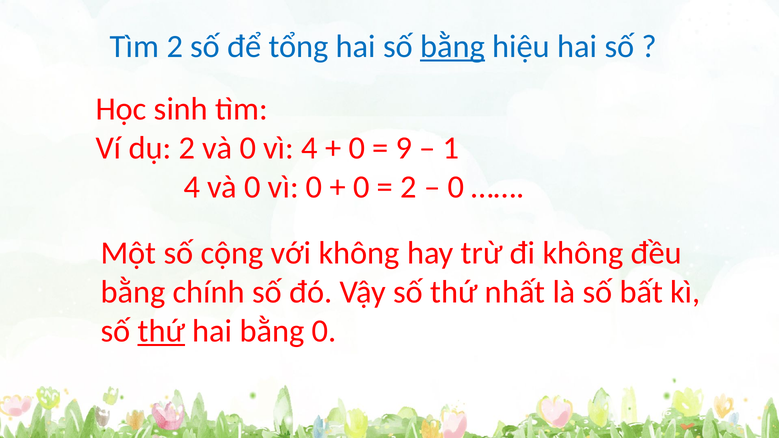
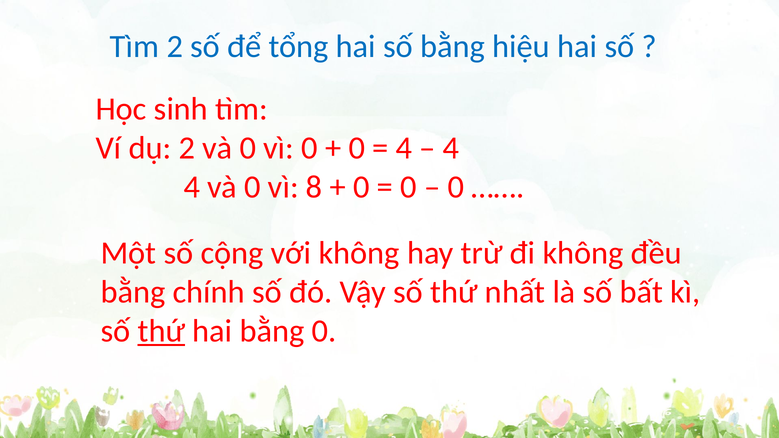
bằng underline: present -> none (453, 46)
vì 4: 4 -> 0 (310, 148)
9: 9 -> 4 (404, 148)
1: 1 -> 4 (451, 148)
vì 0: 0 -> 8 (314, 187)
2: 2 -> 0 (409, 187)
